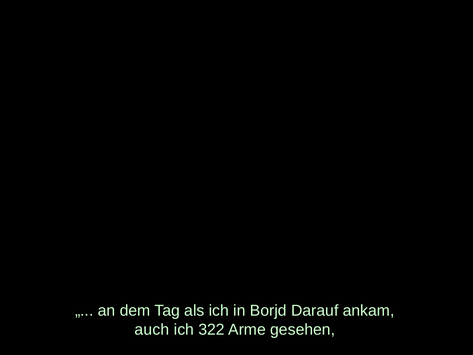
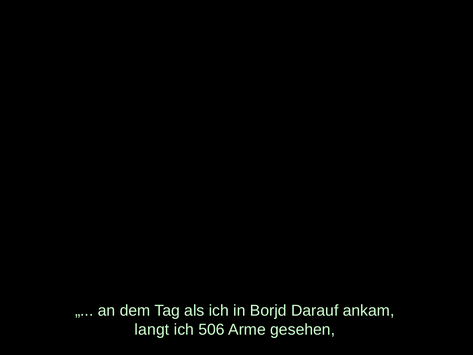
auch: auch -> langt (152, 329)
322: 322 -> 506 (212, 329)
